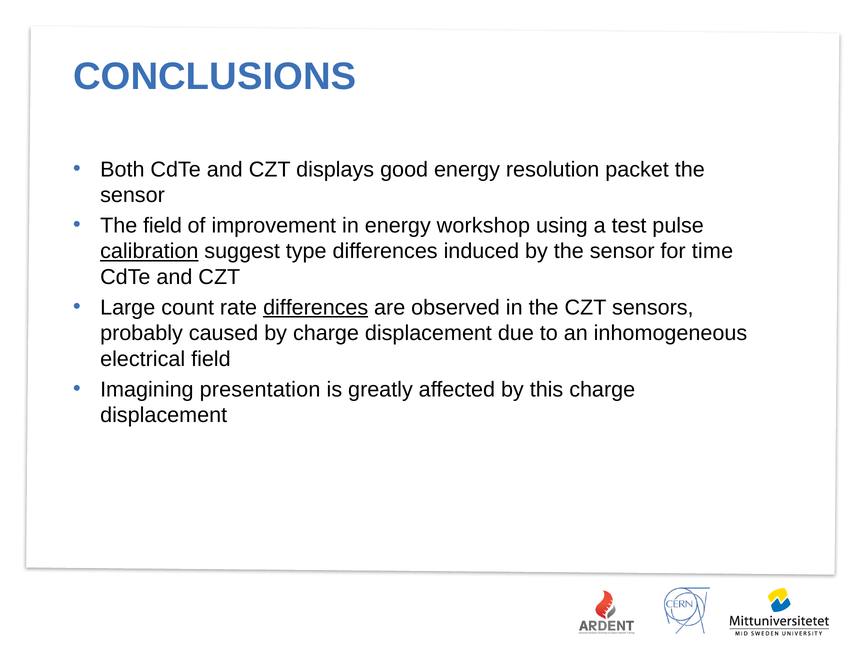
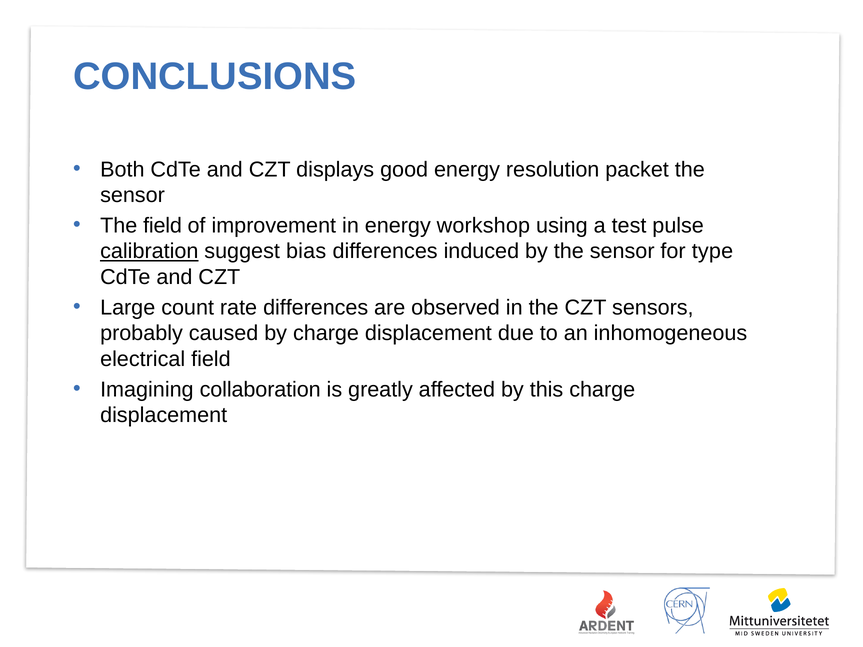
type: type -> bias (306, 251)
time: time -> type (712, 251)
differences underline: present -> none (316, 308)
presentation: presentation -> collaboration (260, 390)
